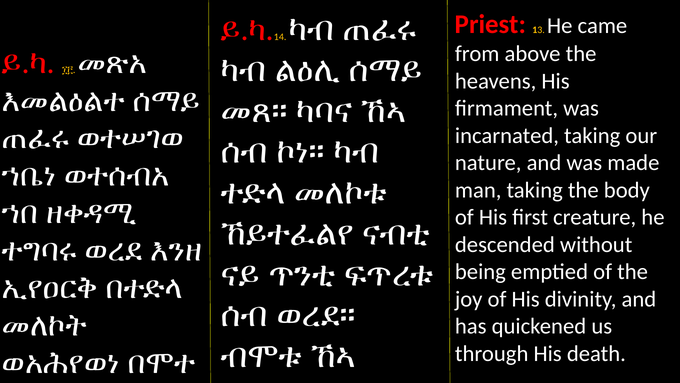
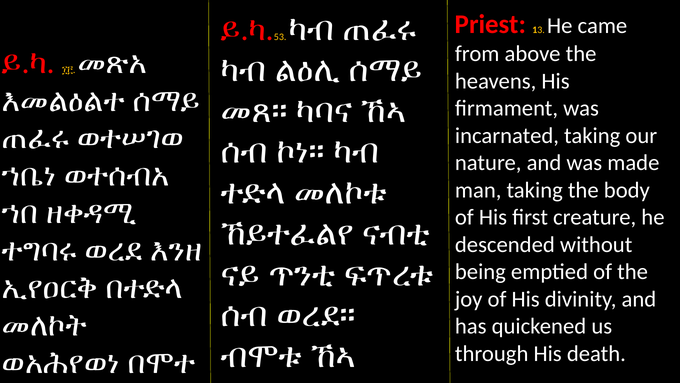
14: 14 -> 53 (280, 37)
